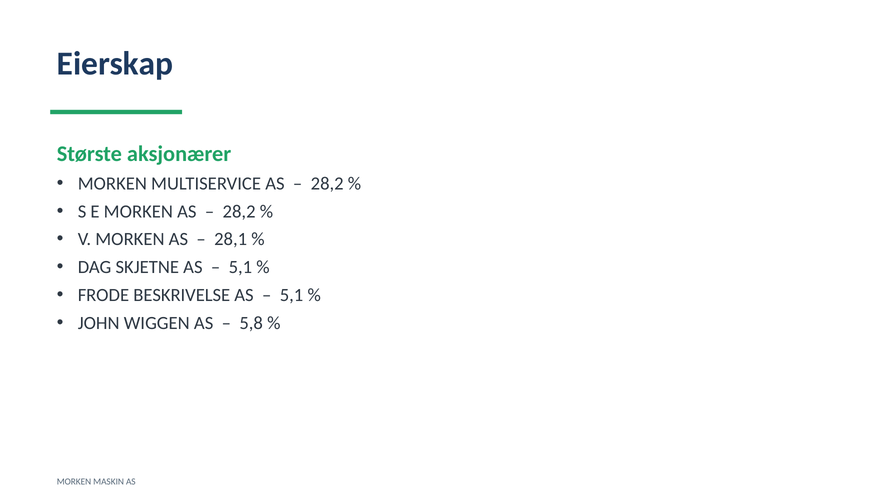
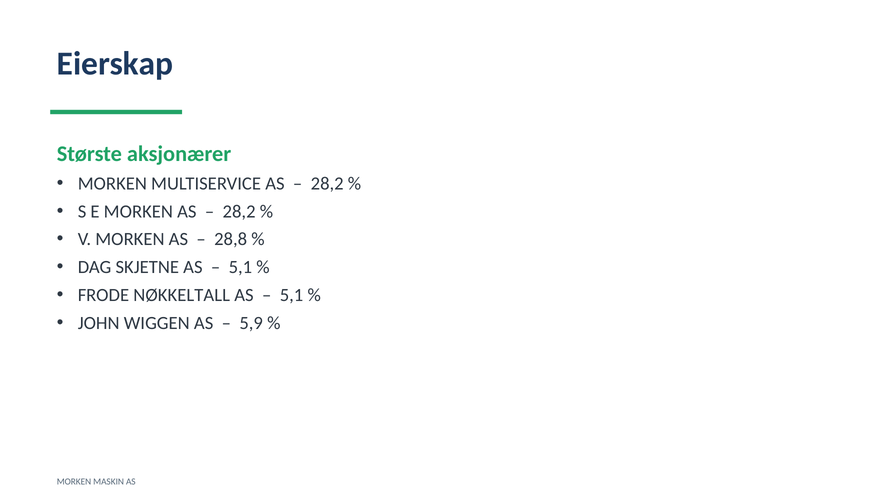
28,1: 28,1 -> 28,8 (231, 239)
BESKRIVELSE: BESKRIVELSE -> NØKKELTALL (182, 295)
5,8: 5,8 -> 5,9 (251, 323)
